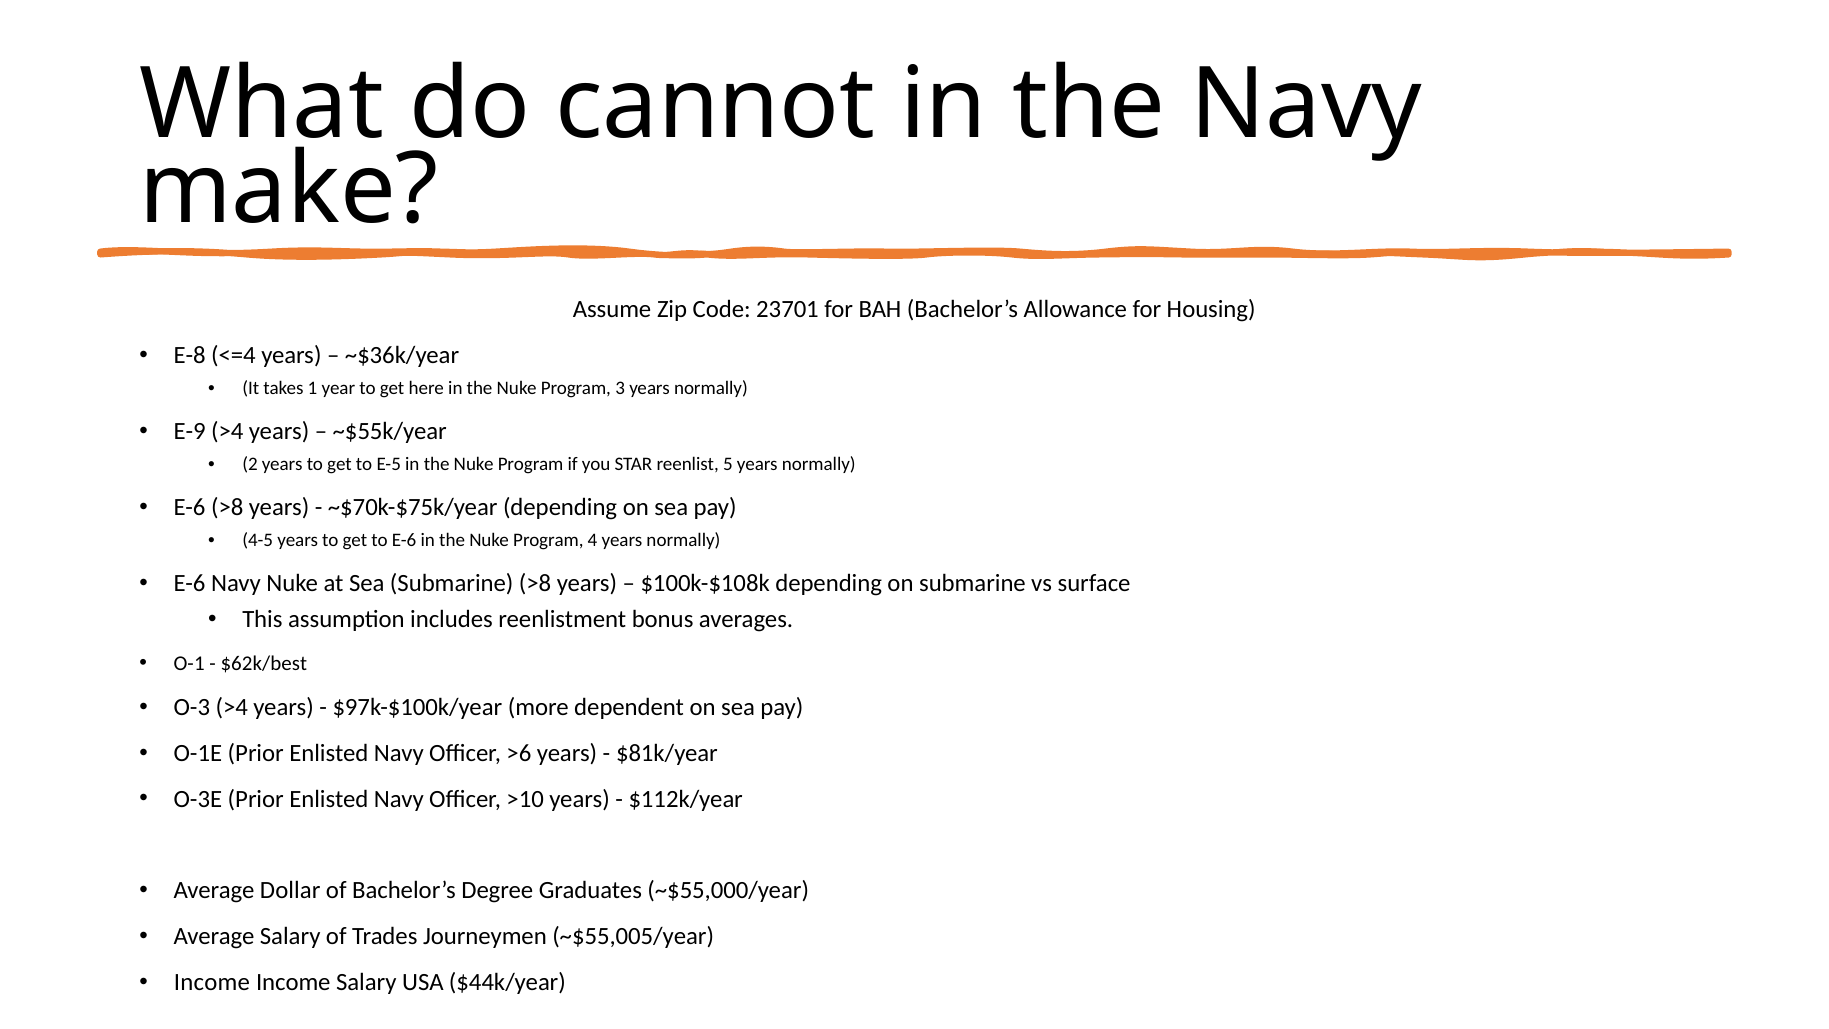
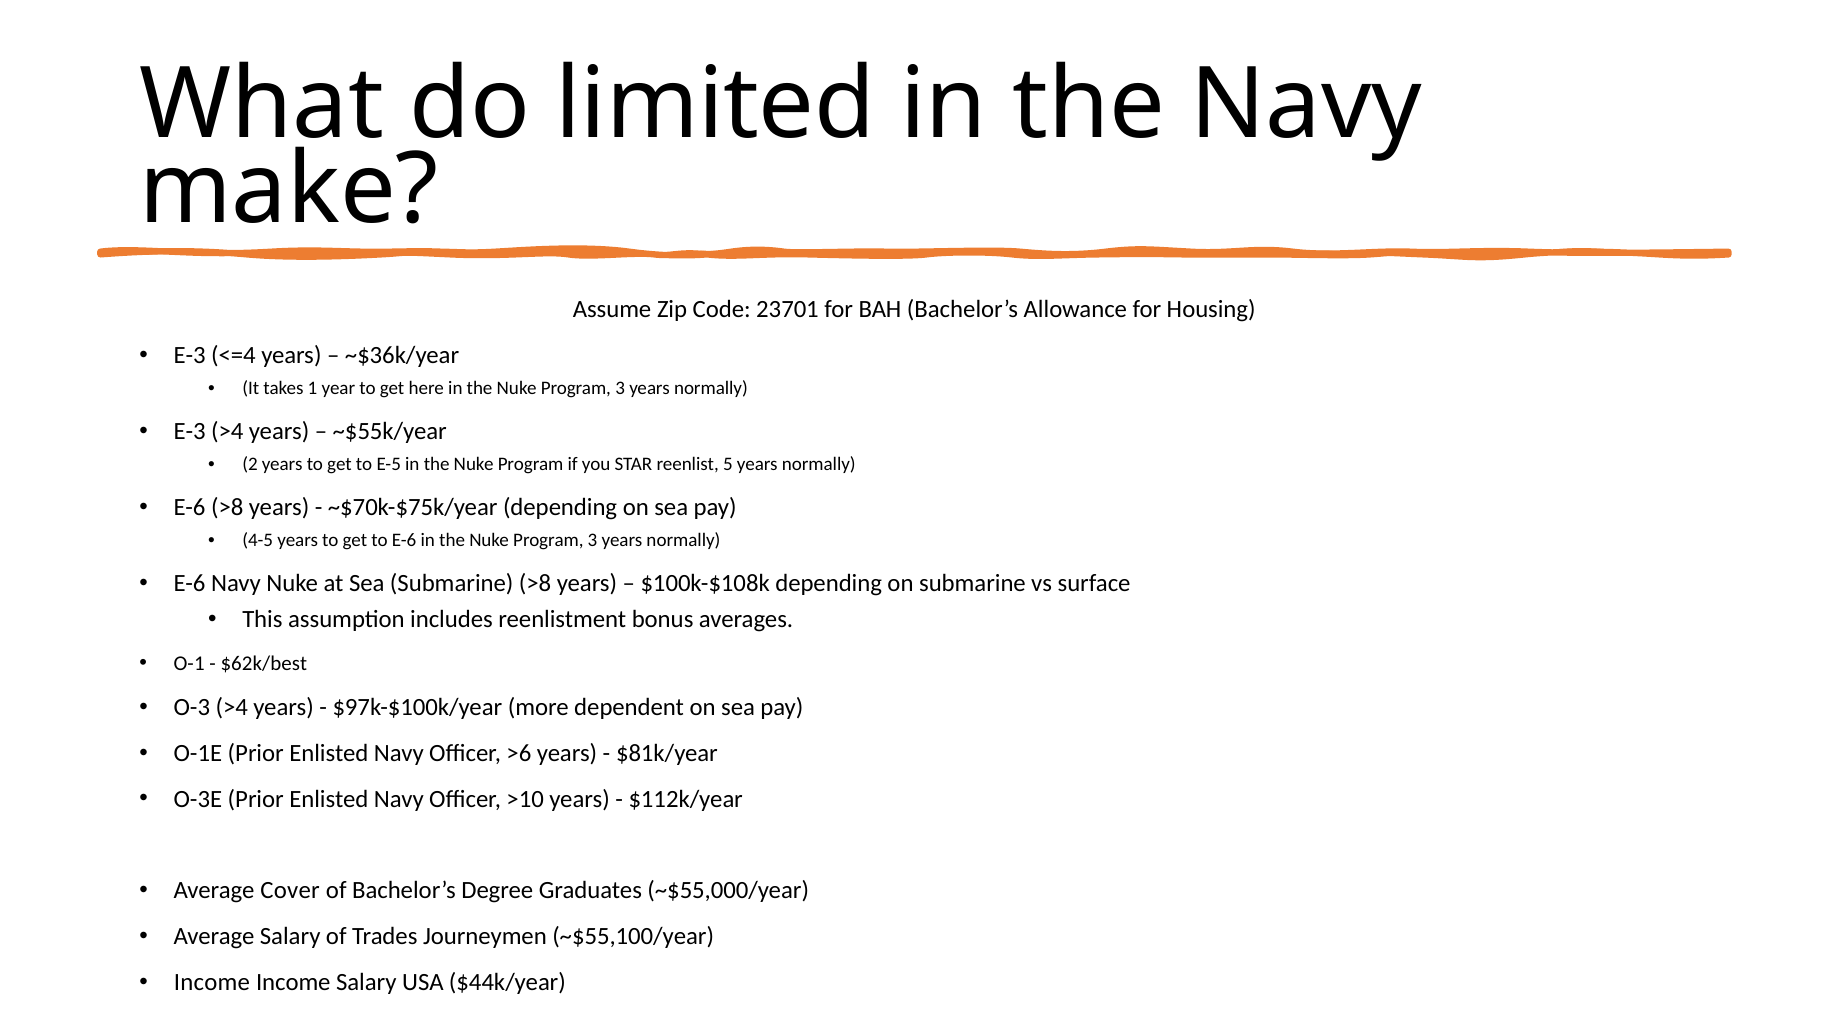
cannot: cannot -> limited (715, 104)
E-8: E-8 -> E-3 (190, 355)
E-9: E-9 -> E-3 (190, 431)
4: 4 -> 3 (593, 541)
Dollar: Dollar -> Cover (290, 891)
~$55,005/year: ~$55,005/year -> ~$55,100/year (633, 936)
